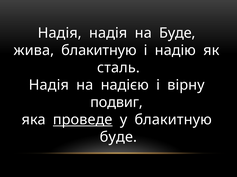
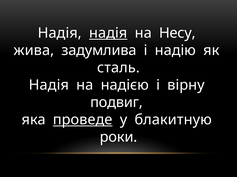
надія underline: none -> present (108, 33)
на Буде: Буде -> Несу (177, 33)
жива блакитную: блакитную -> задумлива (99, 51)
буде: буде -> роки (119, 138)
